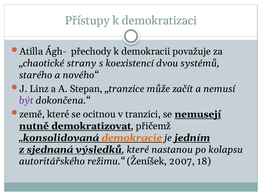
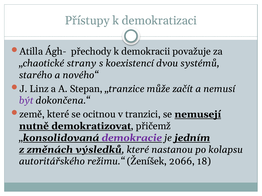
demokracie colour: orange -> purple (132, 138)
sjednaná: sjednaná -> změnách (50, 150)
2007: 2007 -> 2066 (182, 162)
